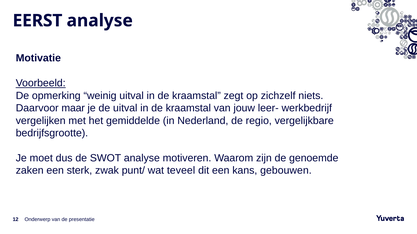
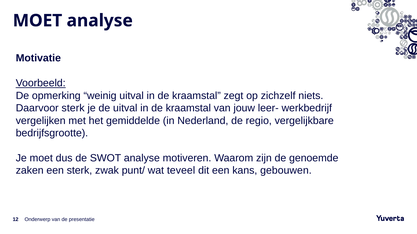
EERST: EERST -> MOET (37, 21)
Daarvoor maar: maar -> sterk (73, 108)
